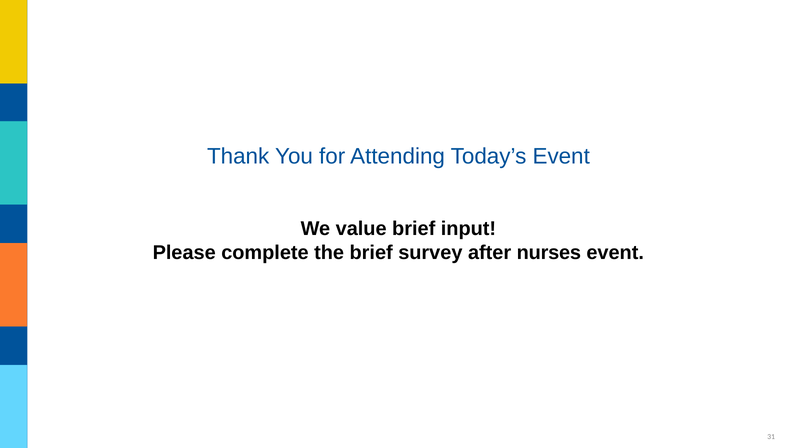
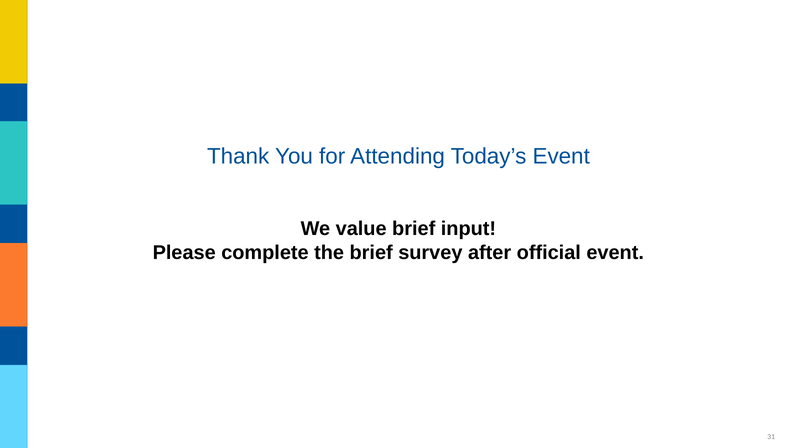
nurses: nurses -> official (549, 253)
